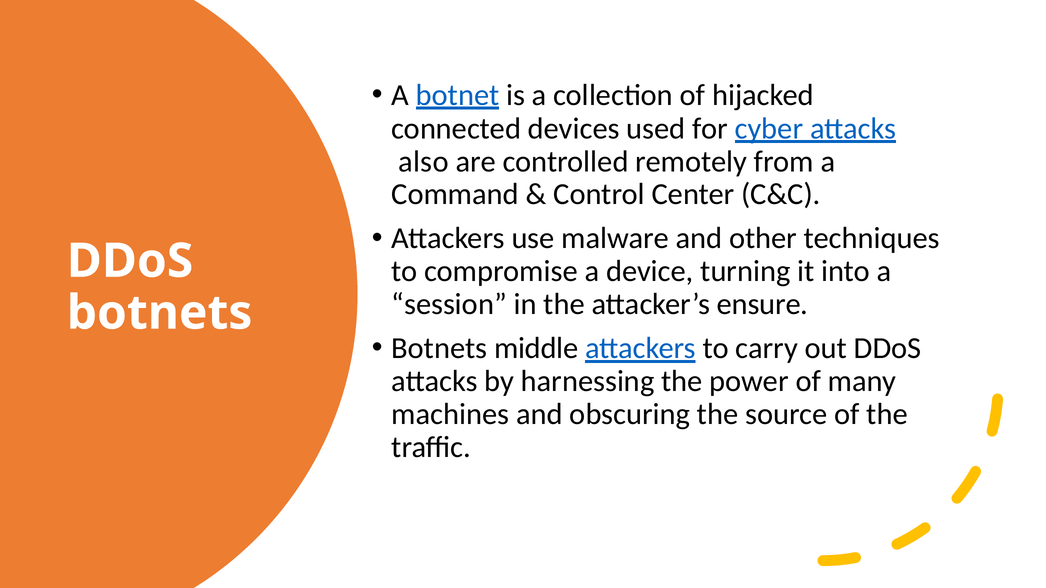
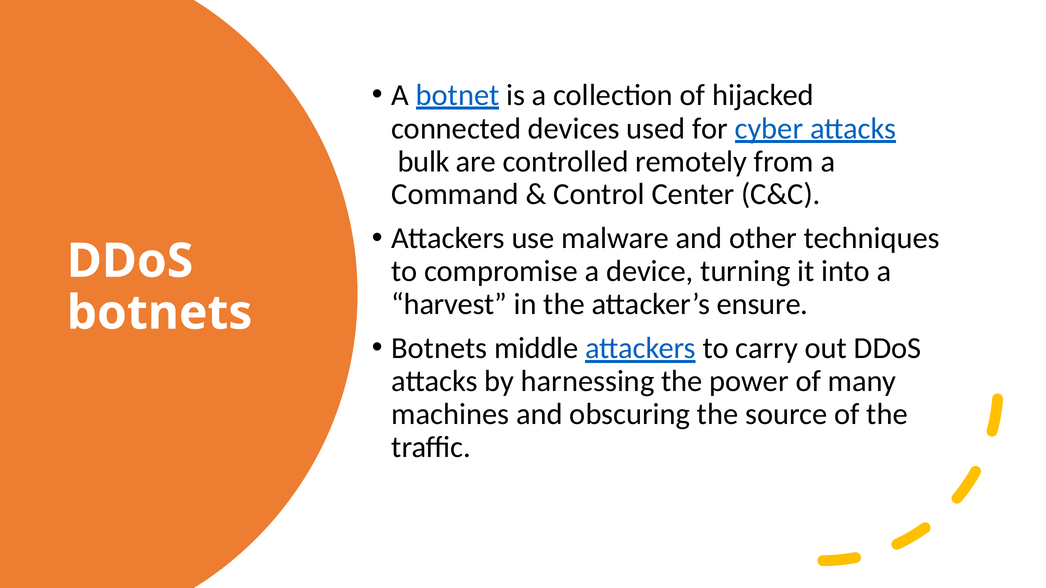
also: also -> bulk (424, 162)
session: session -> harvest (449, 304)
